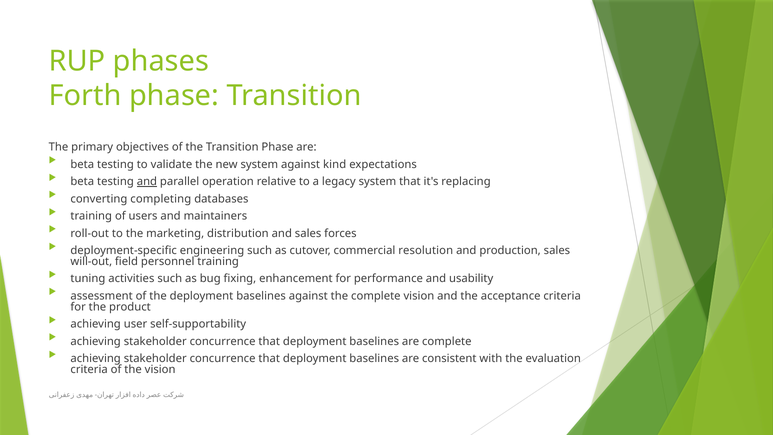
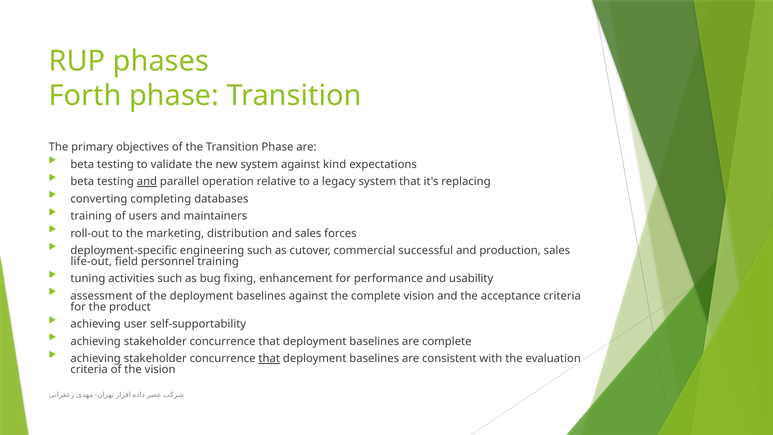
resolution: resolution -> successful (426, 251)
will-out: will-out -> life-out (91, 261)
that underline: none -> present (269, 358)
